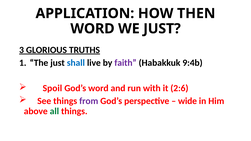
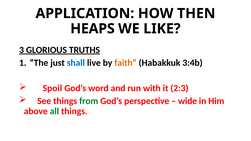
WORD: WORD -> HEAPS (93, 29)
WE JUST: JUST -> LIKE (162, 29)
faith colour: purple -> orange (125, 63)
9:4b: 9:4b -> 3:4b (193, 63)
2:6: 2:6 -> 2:3 (179, 88)
from colour: purple -> green (89, 101)
